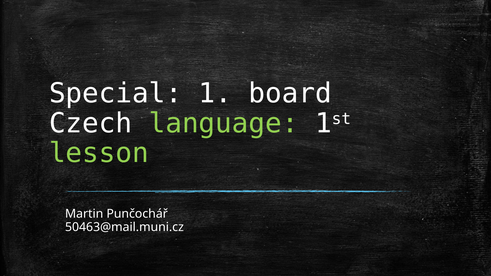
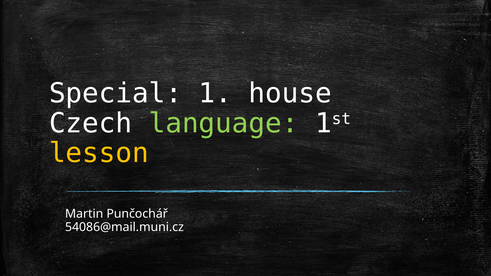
board: board -> house (290, 94)
lesson colour: light green -> yellow (99, 153)
50463@mail.muni.cz: 50463@mail.muni.cz -> 54086@mail.muni.cz (124, 227)
